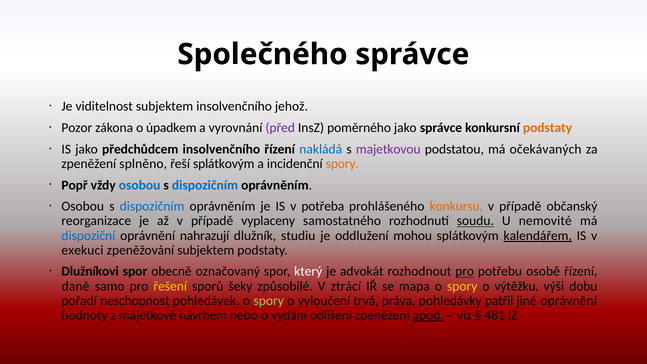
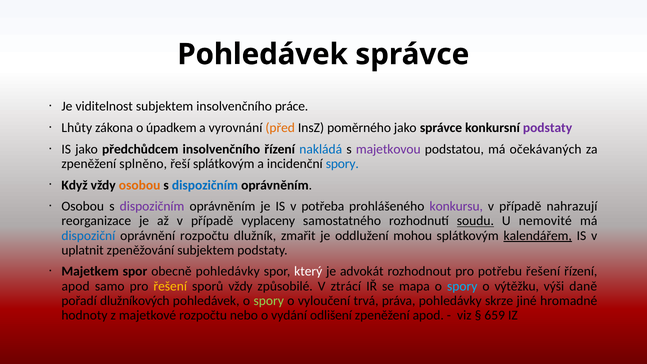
Společného: Společného -> Pohledávek (263, 54)
jehož: jehož -> práce (292, 107)
Pozor: Pozor -> Lhůty (77, 128)
před colour: purple -> orange (280, 128)
podstaty colour: orange -> purple (548, 128)
spory colour: orange -> blue (342, 164)
Popř: Popř -> Když (75, 185)
osobou colour: blue -> orange (140, 185)
dispozičním colour: blue -> purple (152, 206)
konkursu colour: orange -> purple (456, 206)
občanský: občanský -> nahrazují (572, 206)
oprávnění nahrazují: nahrazují -> rozpočtu (204, 236)
studiu: studiu -> zmařit (298, 236)
exekuci: exekuci -> uplatnit (83, 250)
Dlužníkovi: Dlužníkovi -> Majetkem (90, 271)
obecně označovaný: označovaný -> pohledávky (228, 271)
pro underline: present -> none (465, 271)
potřebu osobě: osobě -> řešení (543, 271)
daně: daně -> apod (76, 286)
sporů šeky: šeky -> vždy (240, 286)
spory colour: yellow -> light blue (462, 286)
dobu: dobu -> daně (583, 286)
neschopnost: neschopnost -> dlužníkových (135, 301)
patřil: patřil -> skrze (499, 301)
jiné oprávnění: oprávnění -> hromadné (569, 301)
majetkové návrhem: návrhem -> rozpočtu (203, 315)
apod underline: present -> none (428, 315)
481: 481 -> 659 (495, 315)
